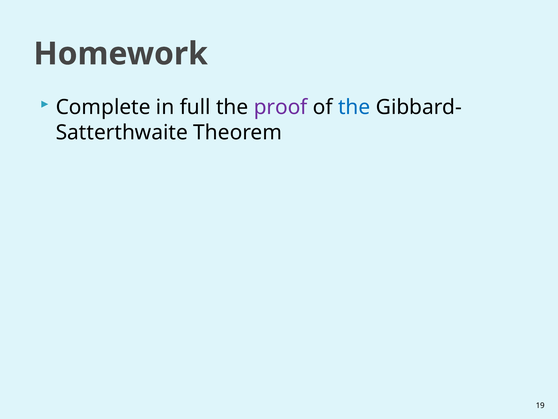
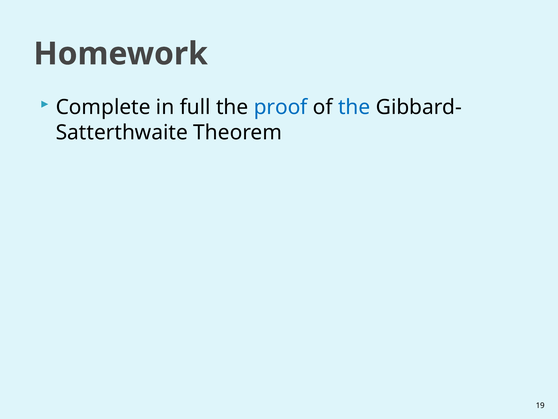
proof colour: purple -> blue (281, 107)
